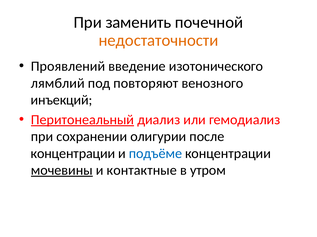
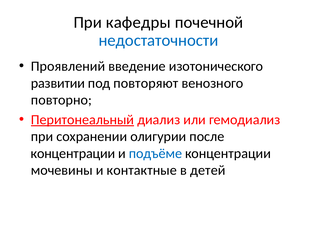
заменить: заменить -> кафедры (138, 22)
недостаточности colour: orange -> blue (158, 41)
лямблий: лямблий -> развитии (58, 83)
инъекций: инъекций -> повторно (61, 100)
мочевины underline: present -> none (62, 171)
утром: утром -> детей (208, 171)
